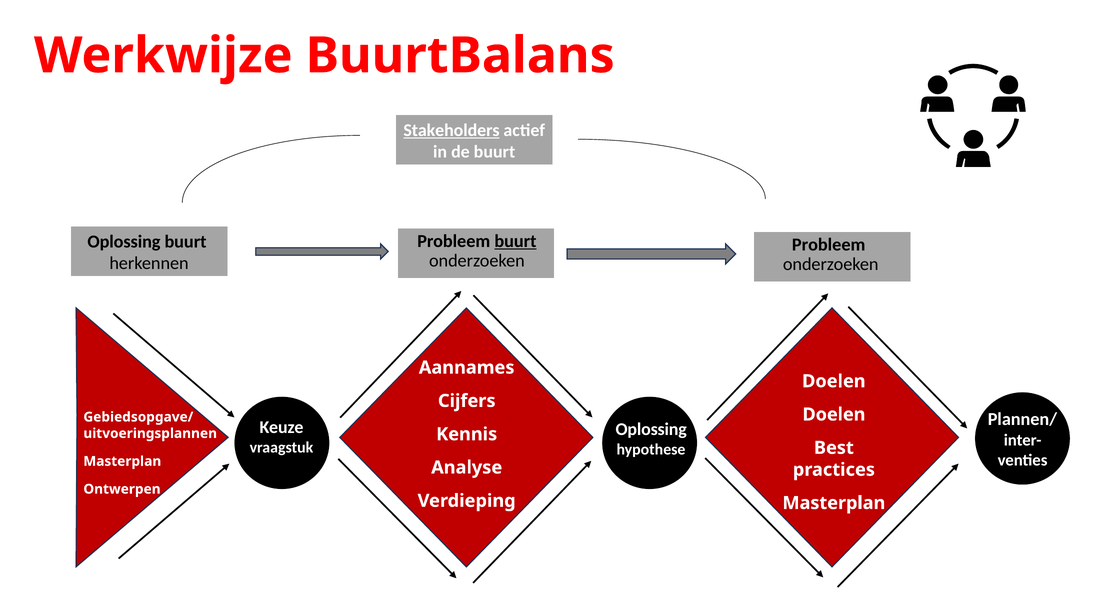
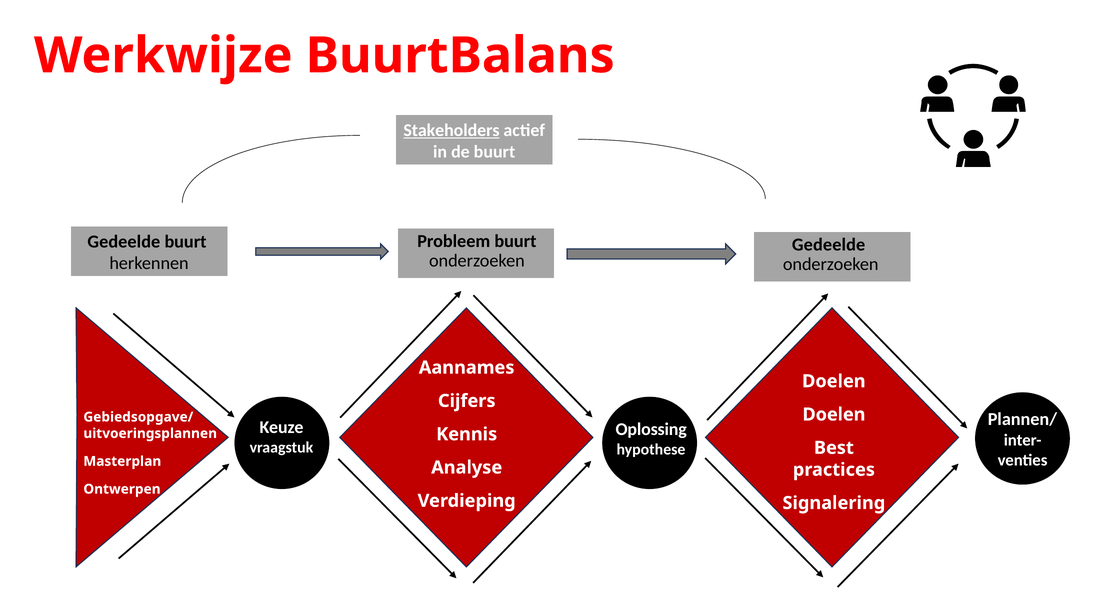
buurt underline: present -> none (515, 241)
Oplossing: Oplossing -> Gedeelde (124, 242)
Probleem: Probleem -> Gedeelde (829, 245)
Masterplan: Masterplan -> Signalering (834, 503)
